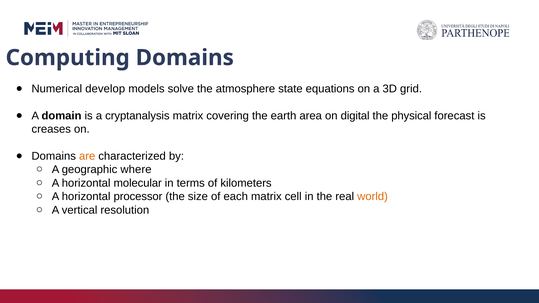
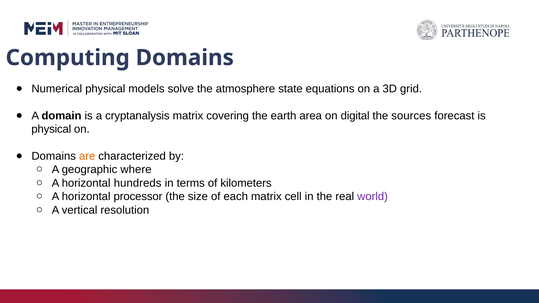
Numerical develop: develop -> physical (105, 89)
physical: physical -> sources (411, 116)
creases: creases -> physical (51, 129)
molecular: molecular -> hundreds (138, 183)
world colour: orange -> purple (373, 197)
